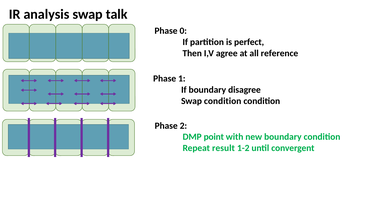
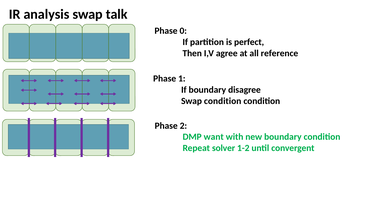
point: point -> want (214, 137)
result: result -> solver (224, 148)
